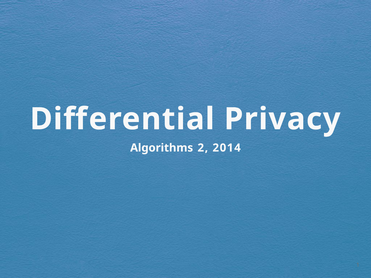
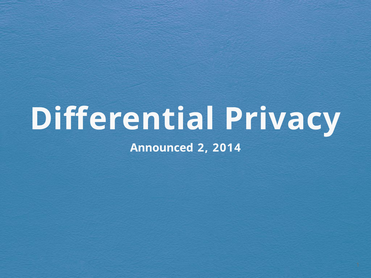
Algorithms: Algorithms -> Announced (162, 148)
